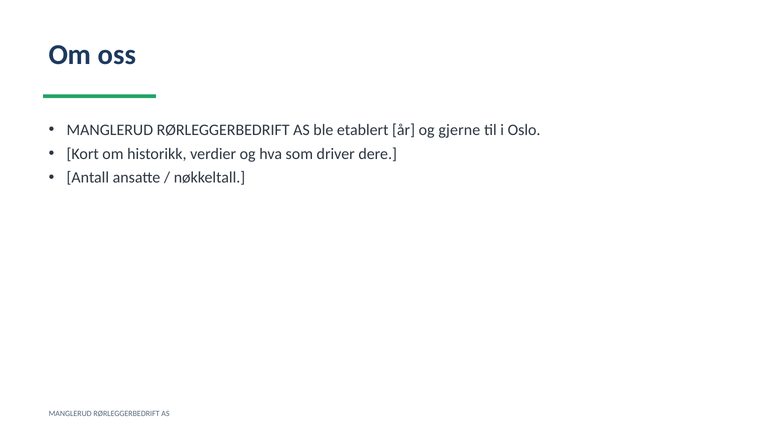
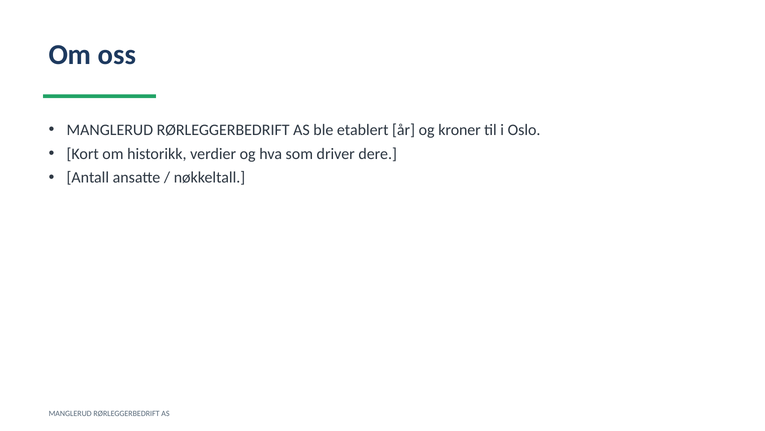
gjerne: gjerne -> kroner (459, 130)
